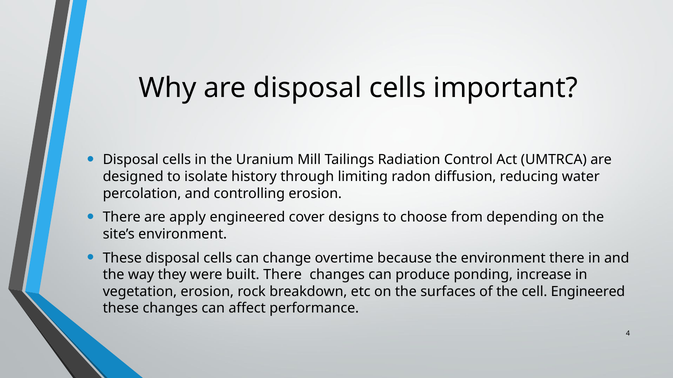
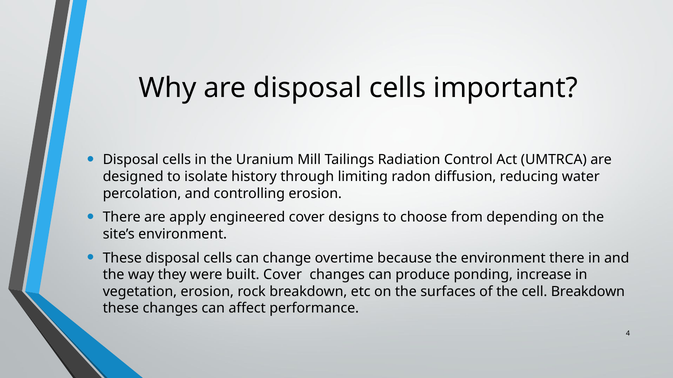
built There: There -> Cover (283, 275)
cell Engineered: Engineered -> Breakdown (588, 292)
